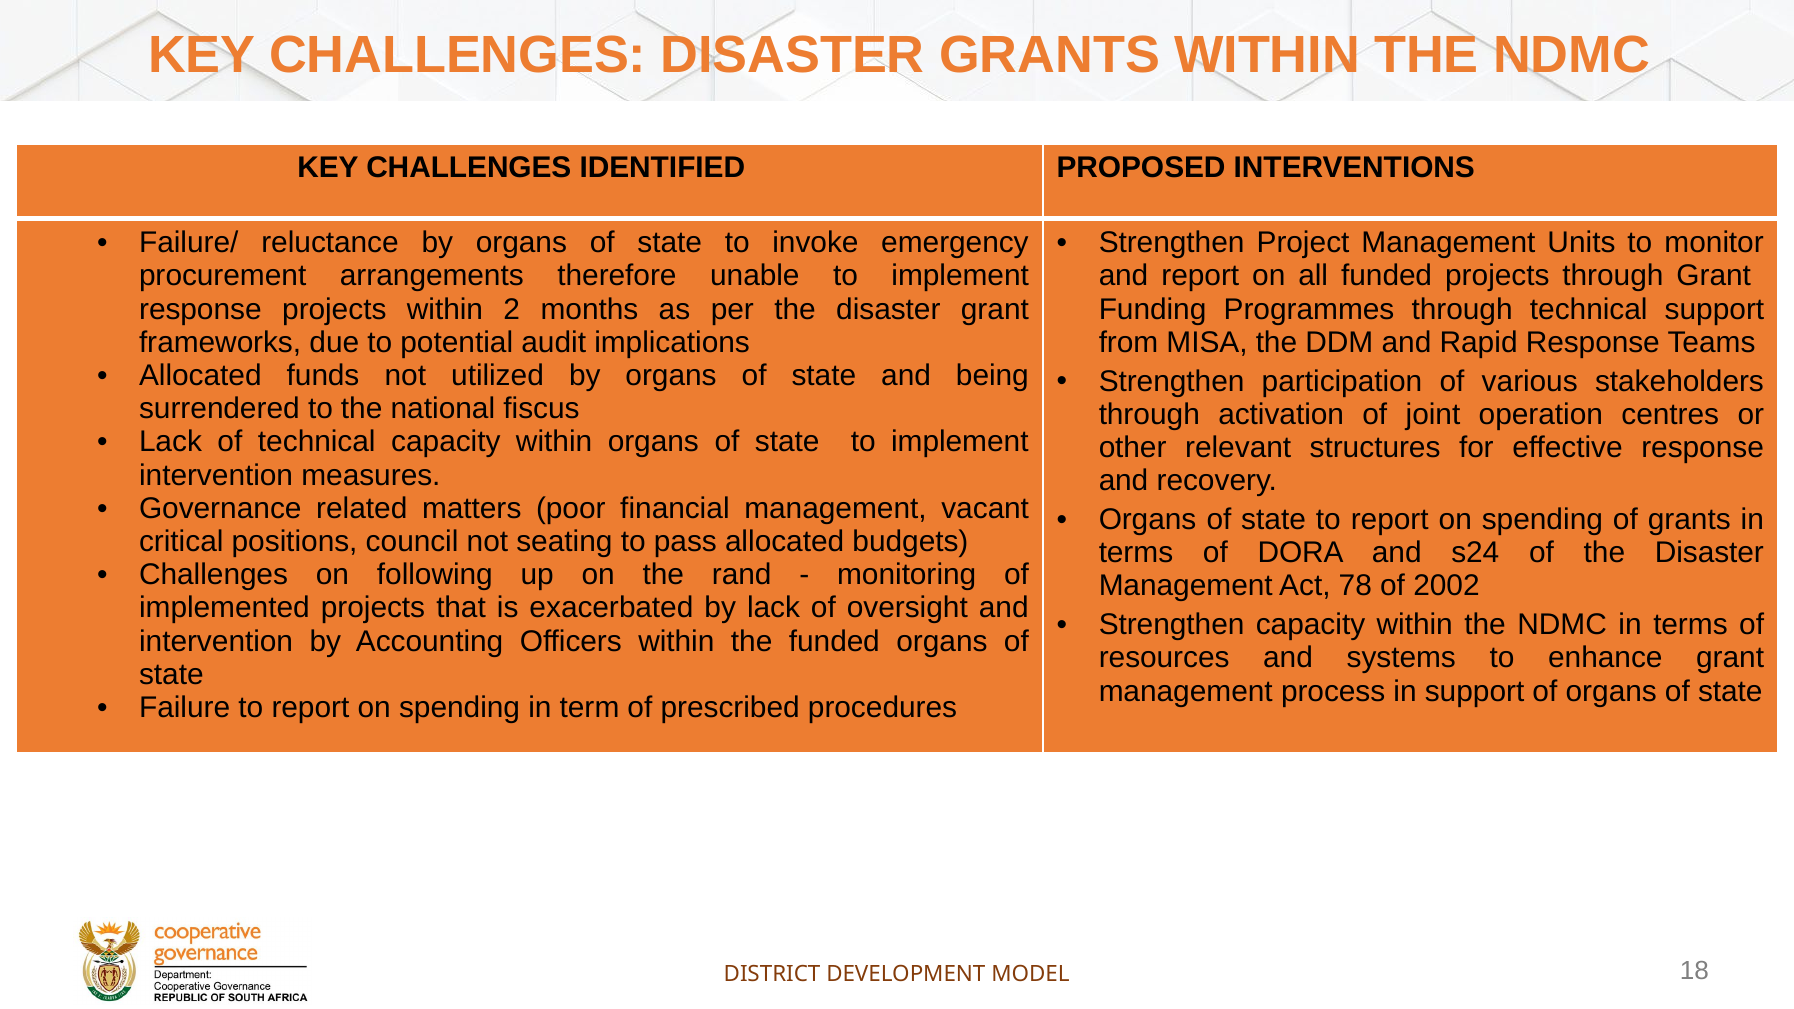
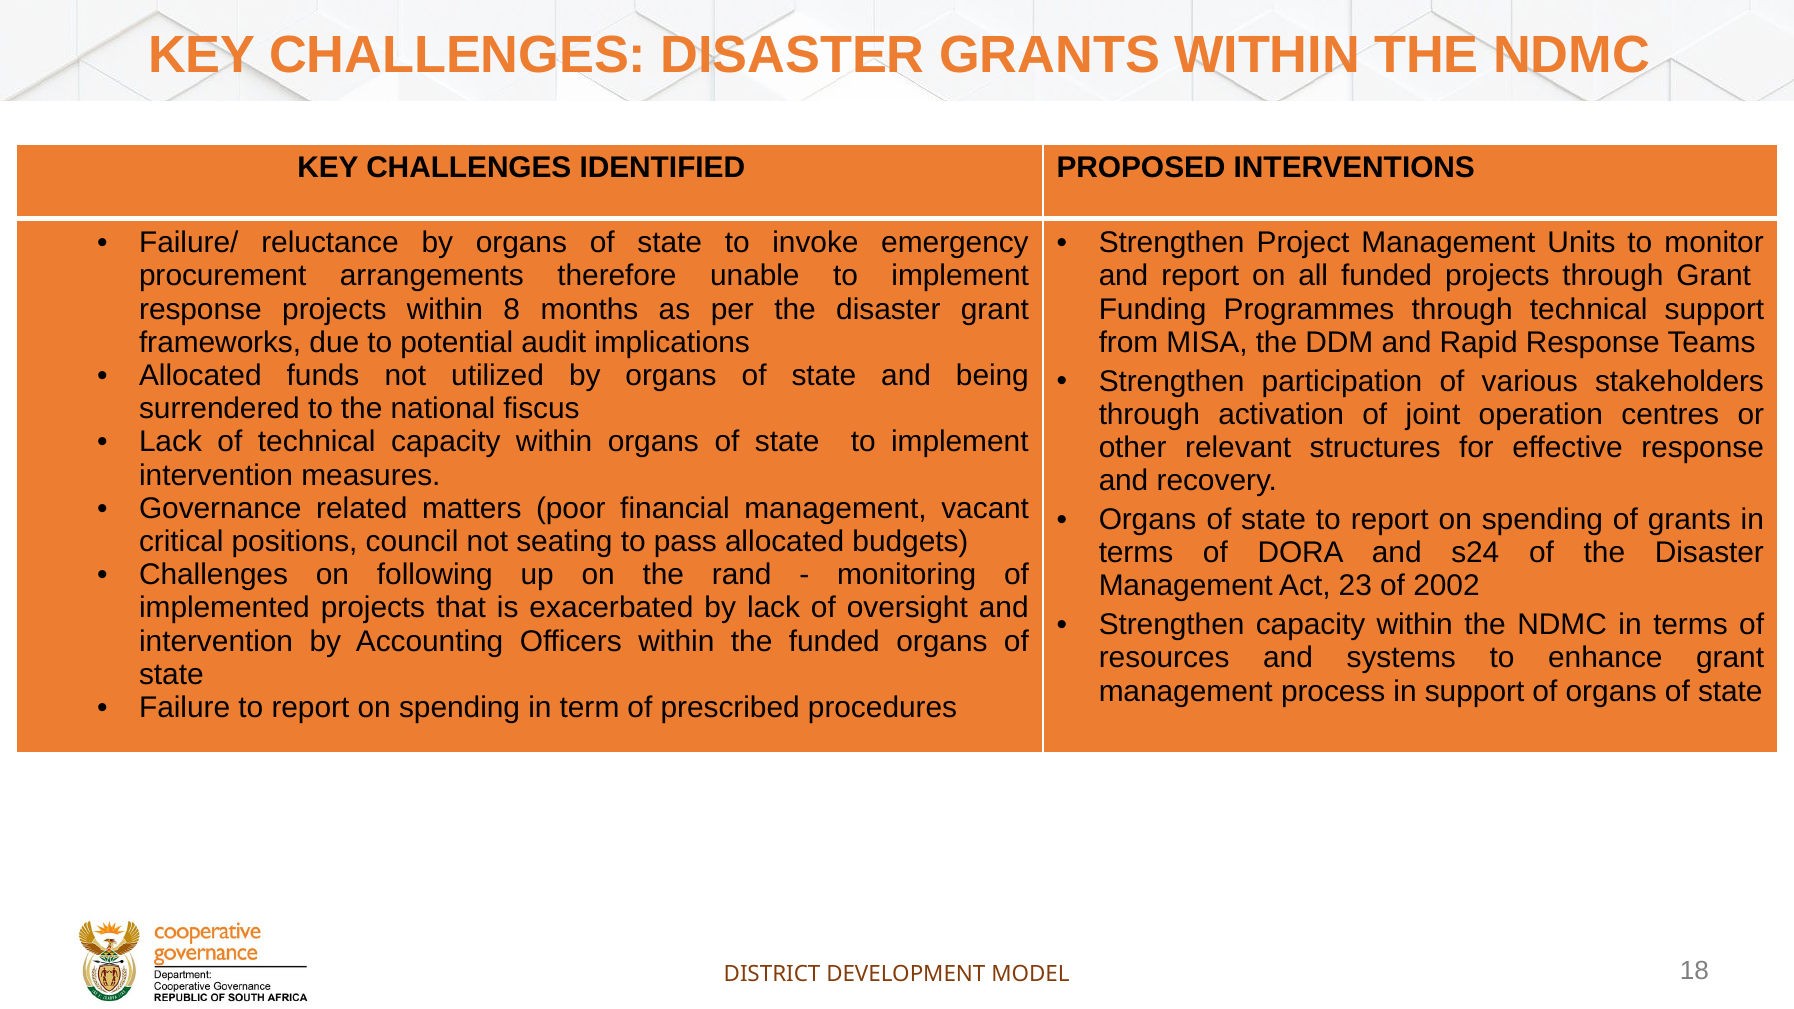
2: 2 -> 8 (512, 309)
78: 78 -> 23 (1355, 586)
